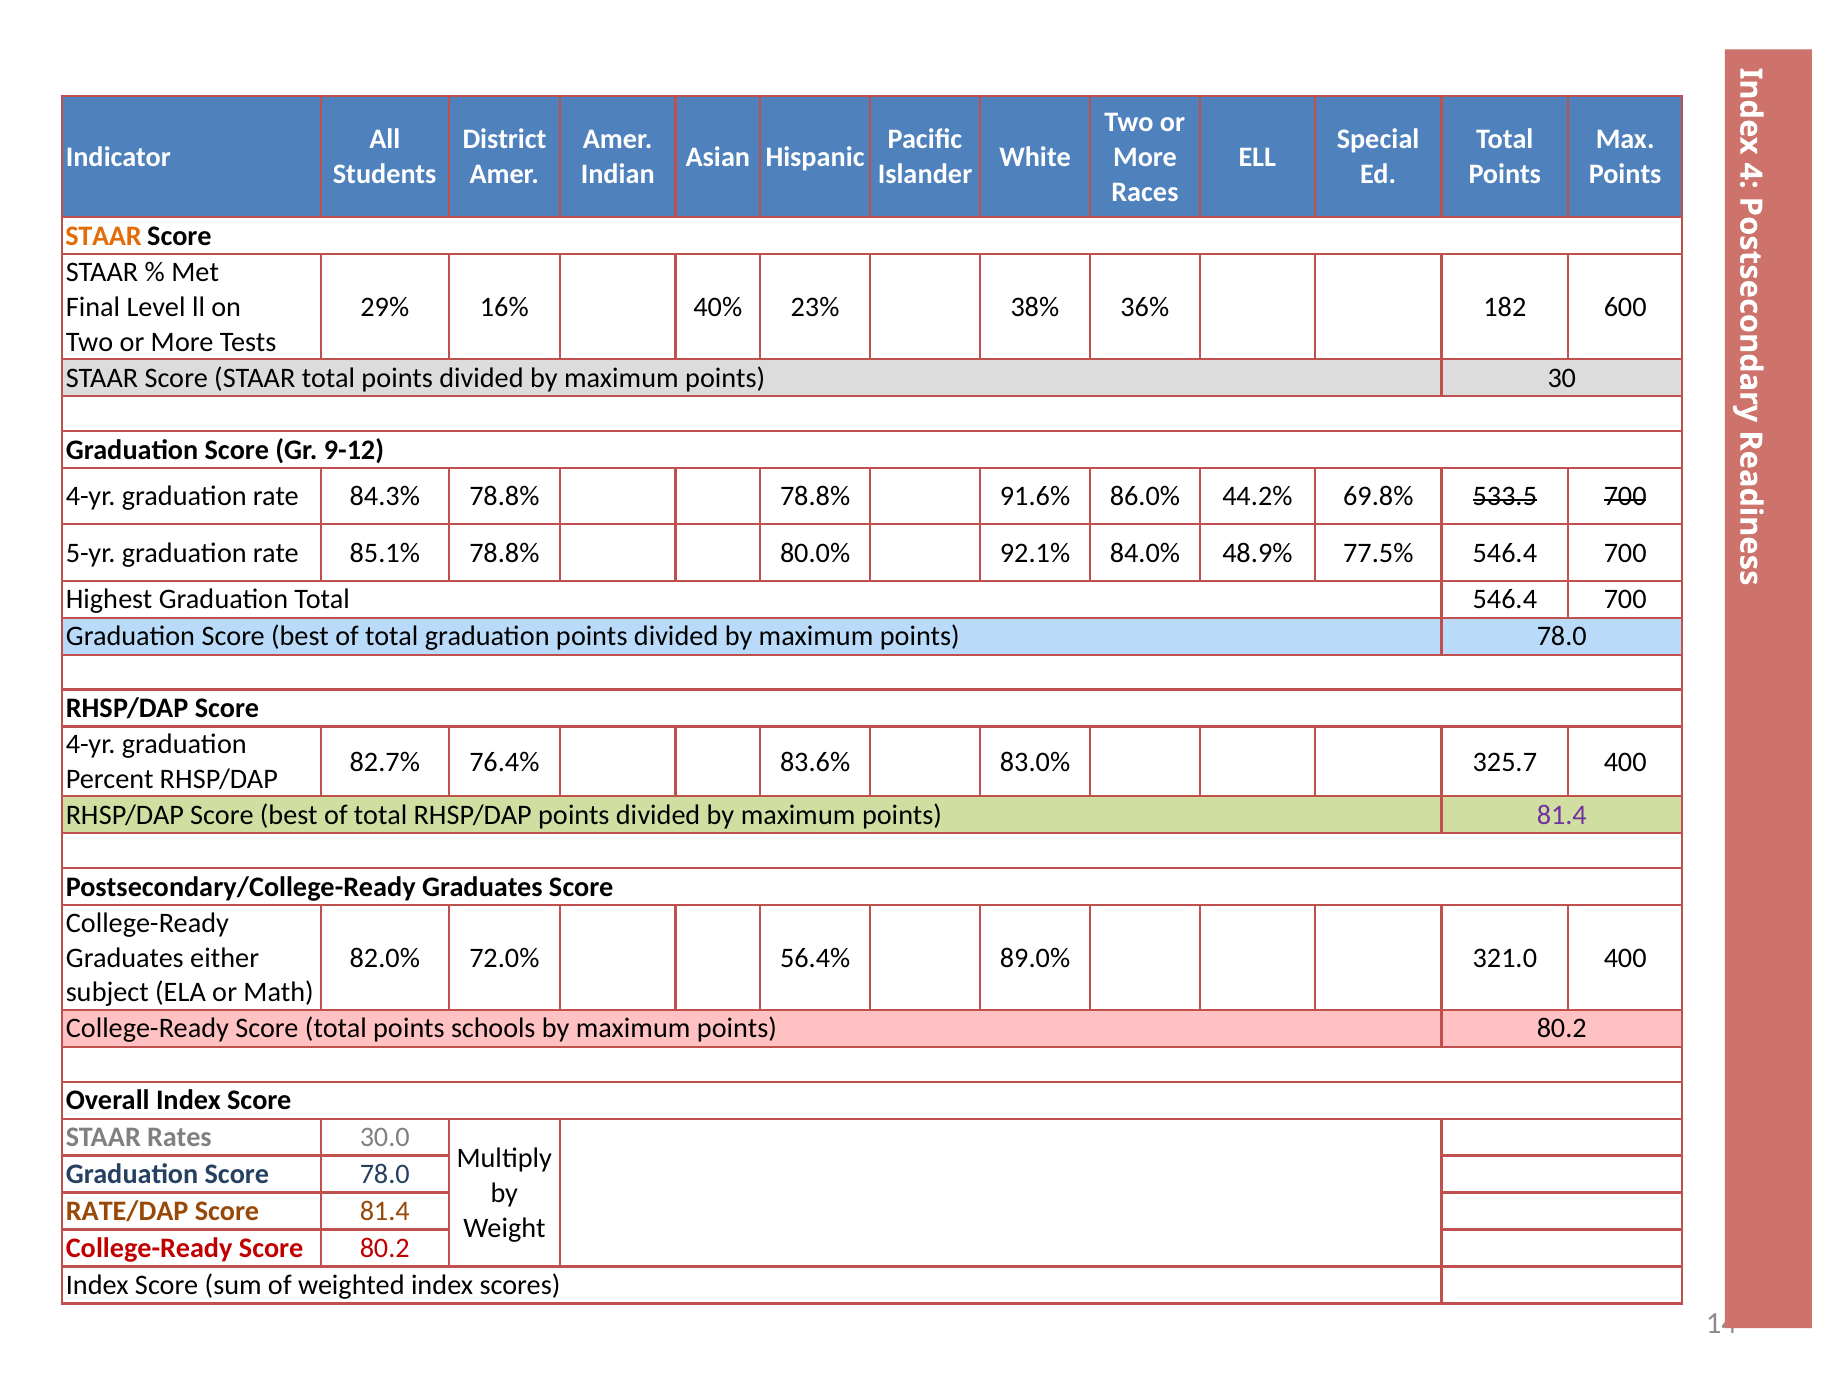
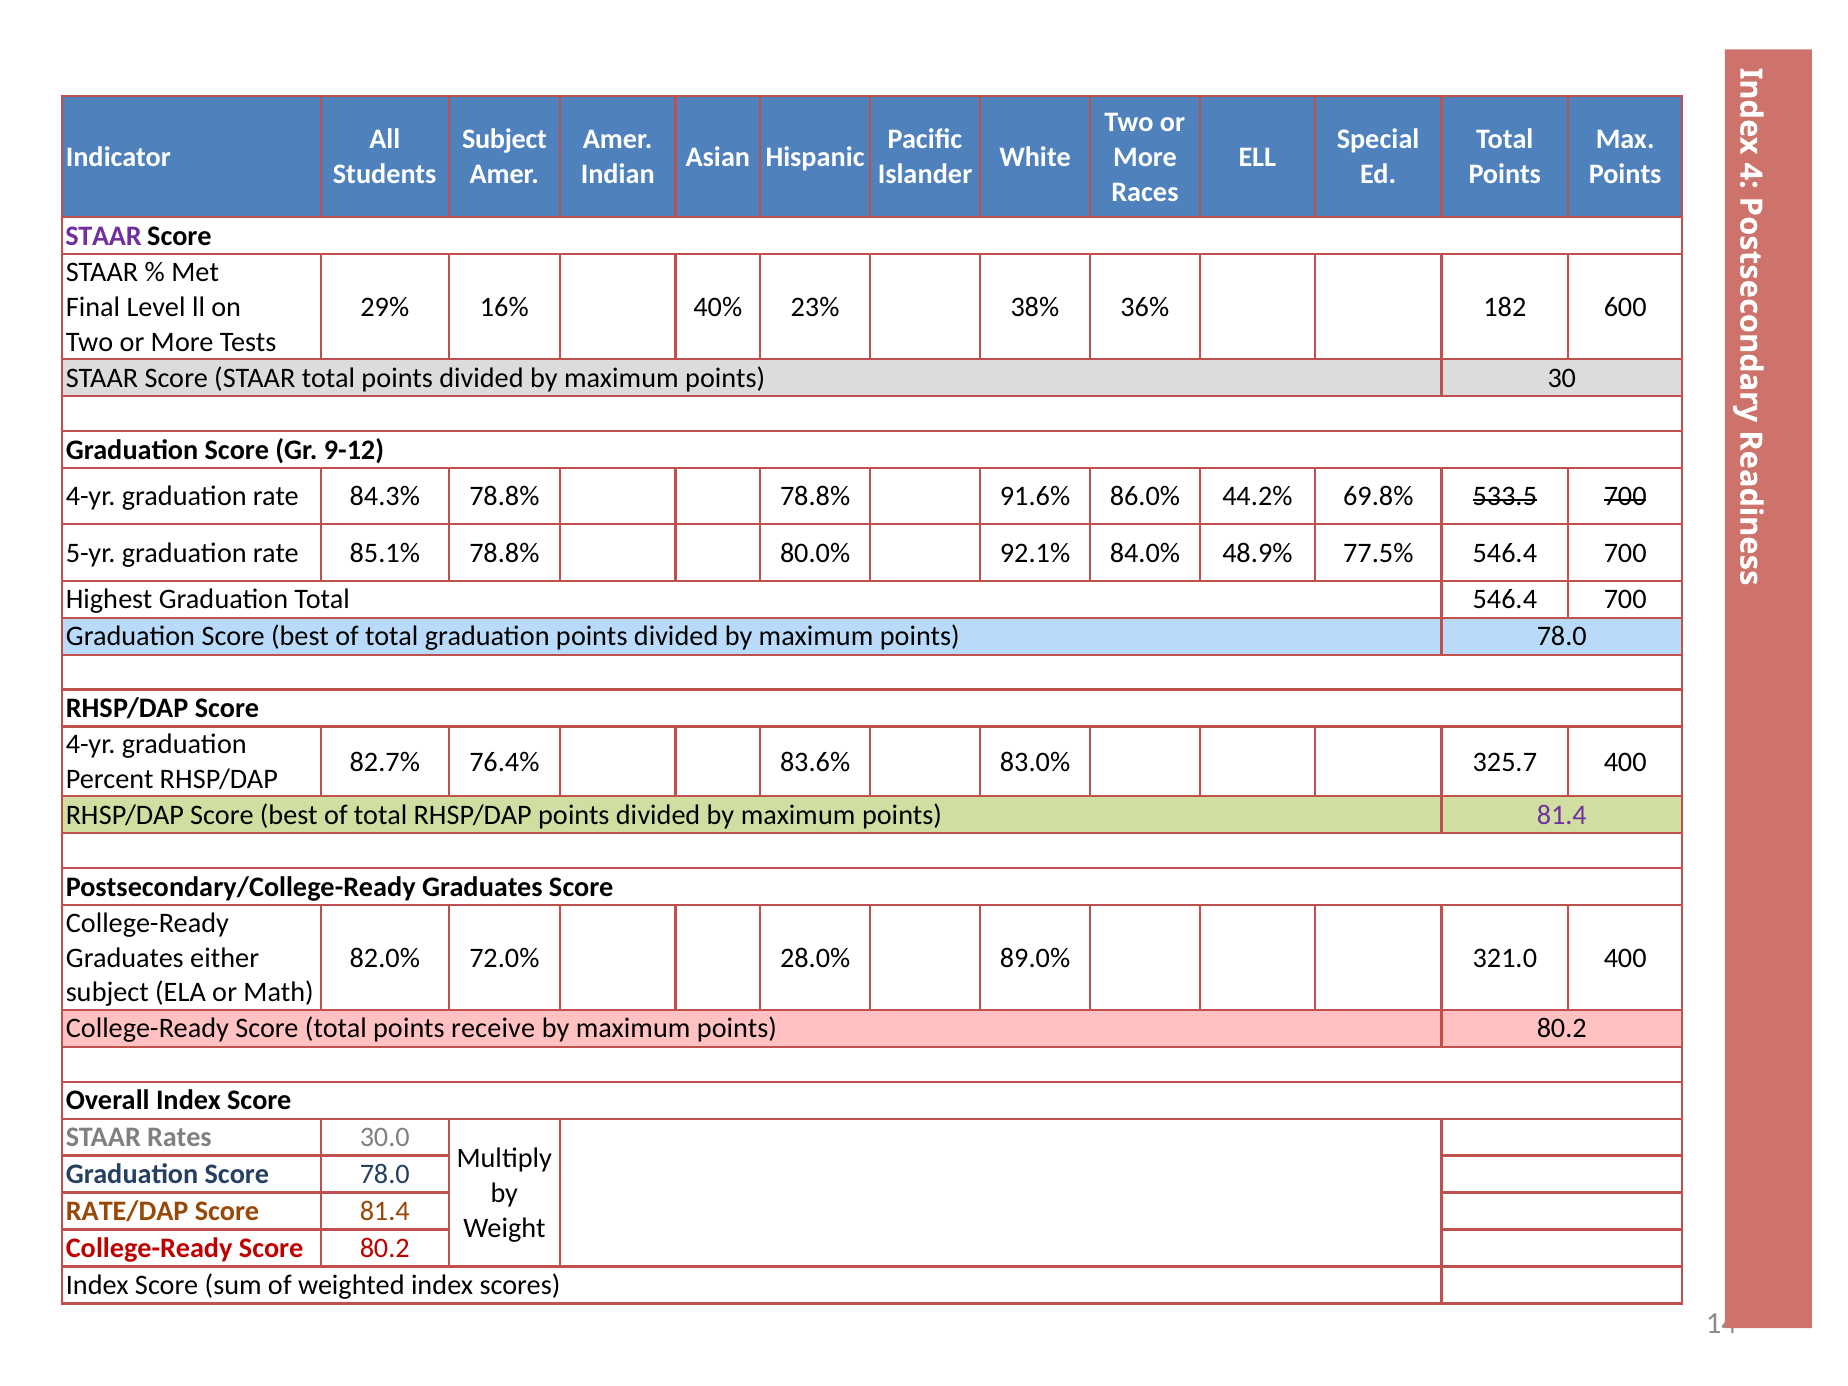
District: District -> Subject (505, 139)
STAAR colour: orange -> purple (104, 236)
56.4%: 56.4% -> 28.0% (815, 958)
schools: schools -> receive (493, 1029)
